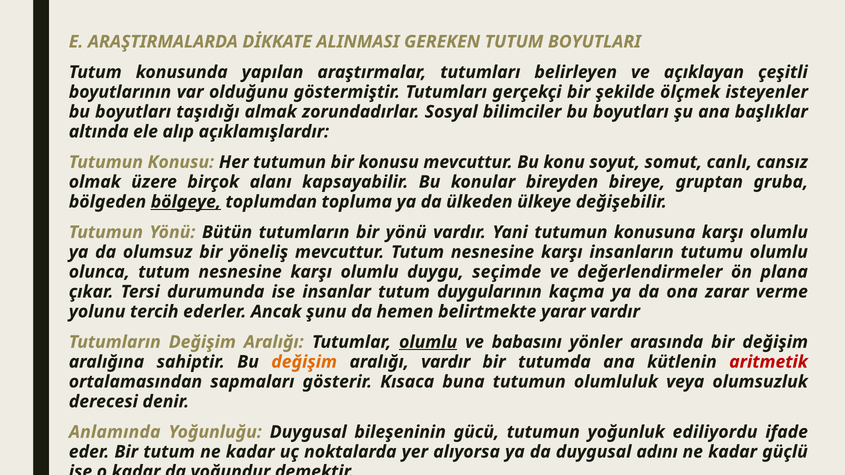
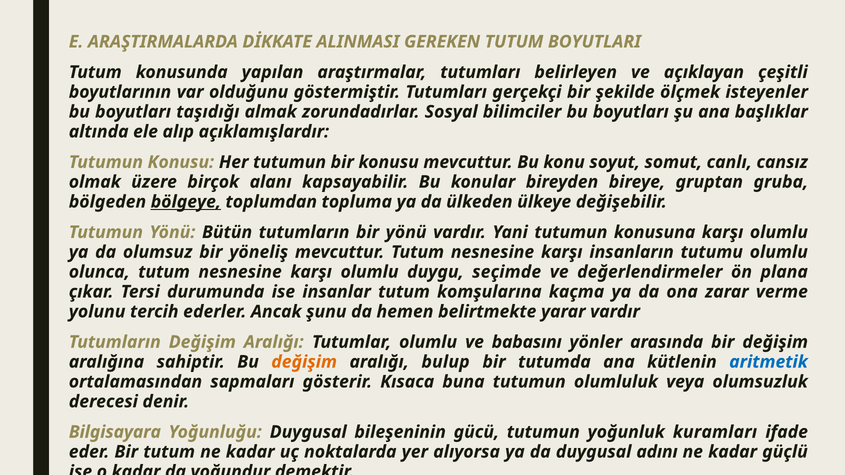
duygularının: duygularının -> komşularına (489, 292)
olumlu underline: present -> none (428, 342)
aralığı vardır: vardır -> bulup (446, 362)
aritmetik colour: red -> blue (768, 362)
Anlamında: Anlamında -> Bilgisayara (115, 432)
ediliyordu: ediliyordu -> kuramları (715, 432)
